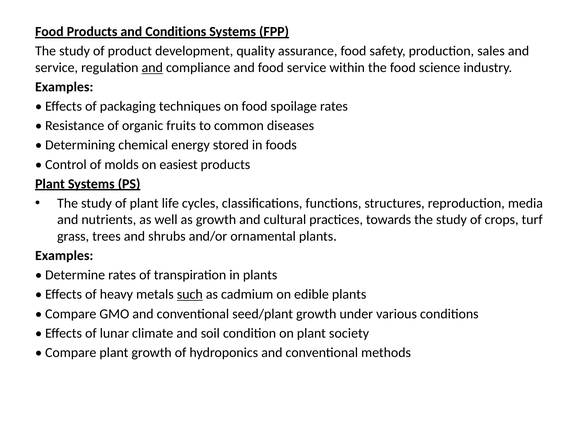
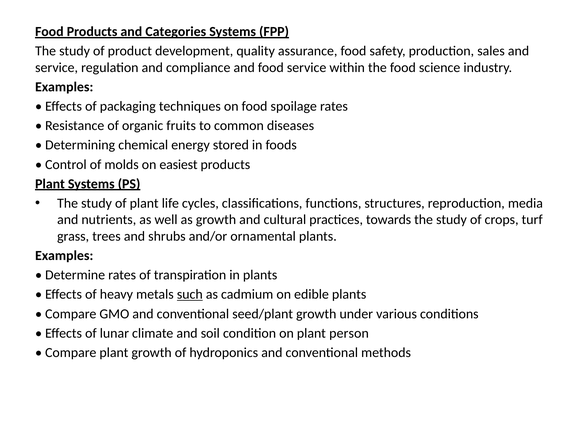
and Conditions: Conditions -> Categories (176, 32)
and underline: present -> none (152, 68)
society: society -> person (349, 334)
